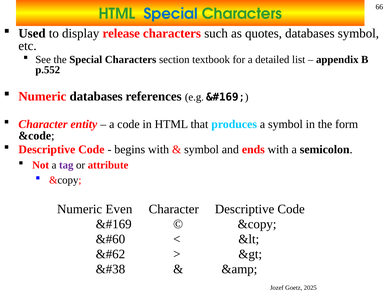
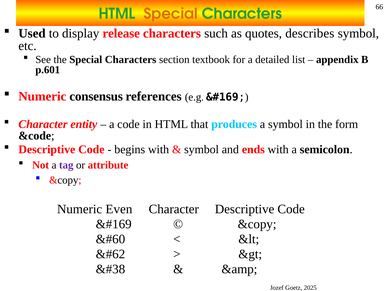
Special colour: blue -> orange (171, 14)
quotes databases: databases -> describes (310, 33)
p.552: p.552 -> p.601 (48, 70)
Numeric databases: databases -> consensus (96, 96)
